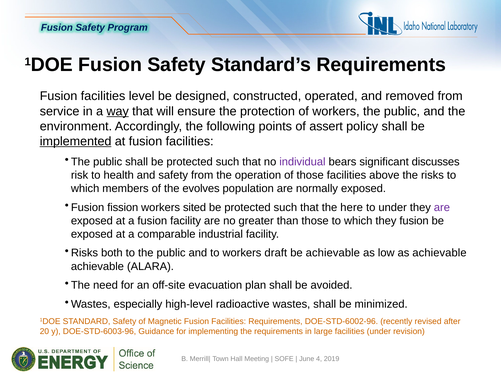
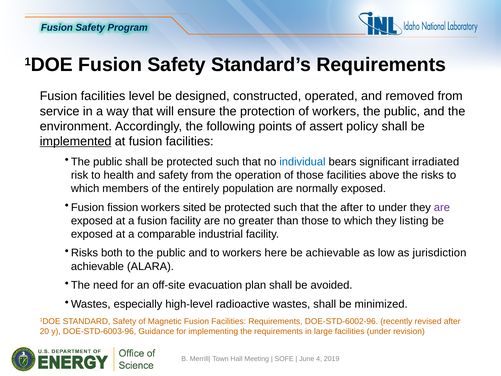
way underline: present -> none (118, 111)
individual colour: purple -> blue (302, 162)
discusses: discusses -> irradiated (436, 162)
evolves: evolves -> entirely (201, 188)
the here: here -> after (352, 207)
they fusion: fusion -> listing (414, 221)
draft: draft -> here (276, 253)
as achievable: achievable -> jurisdiction (440, 253)
